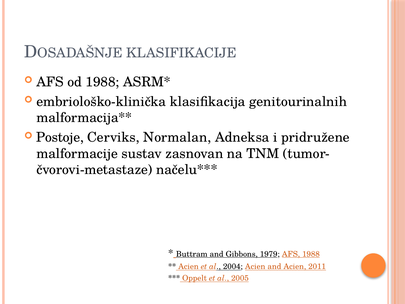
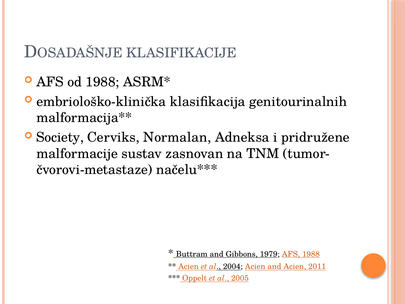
Postoje: Postoje -> Society (60, 137)
